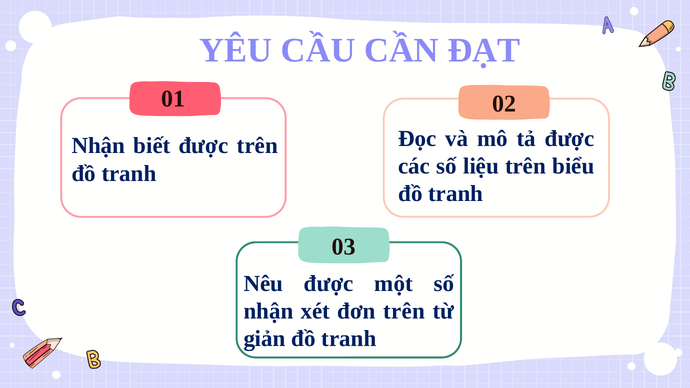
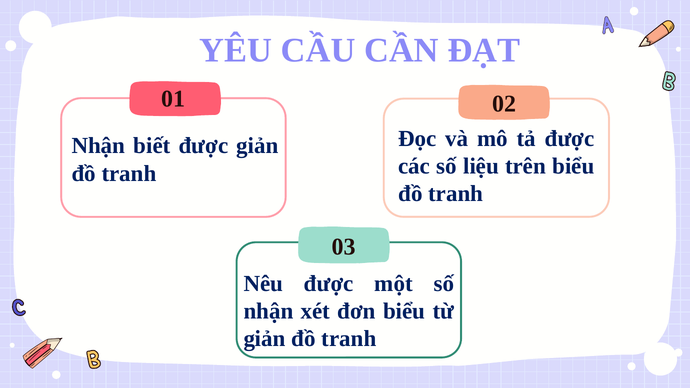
được trên: trên -> giản (258, 146)
đơn trên: trên -> biểu (404, 311)
